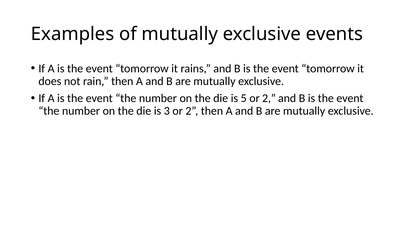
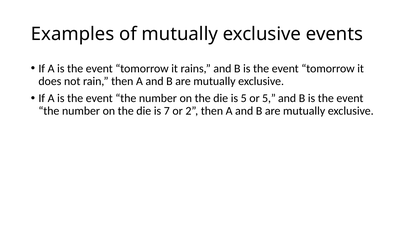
5 or 2: 2 -> 5 (269, 98)
3: 3 -> 7 (167, 111)
